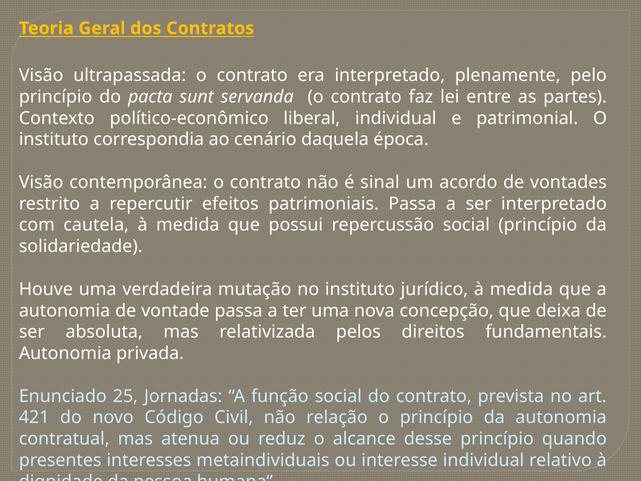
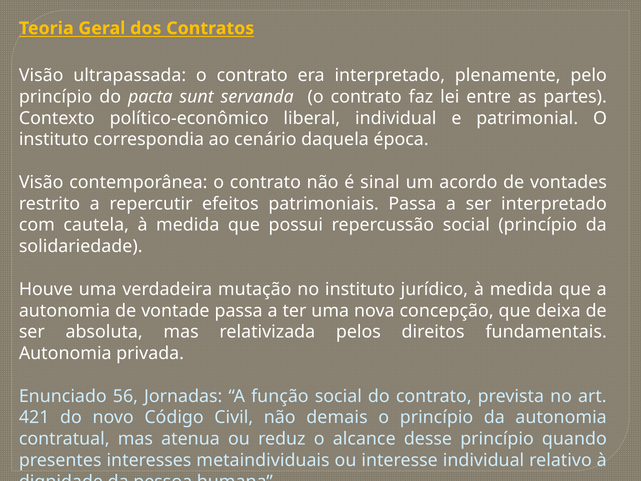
25: 25 -> 56 (125, 396)
relação: relação -> demais (337, 417)
